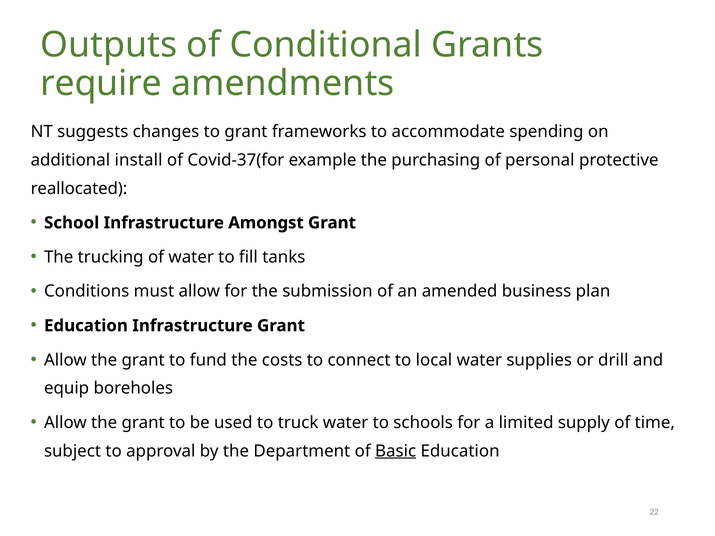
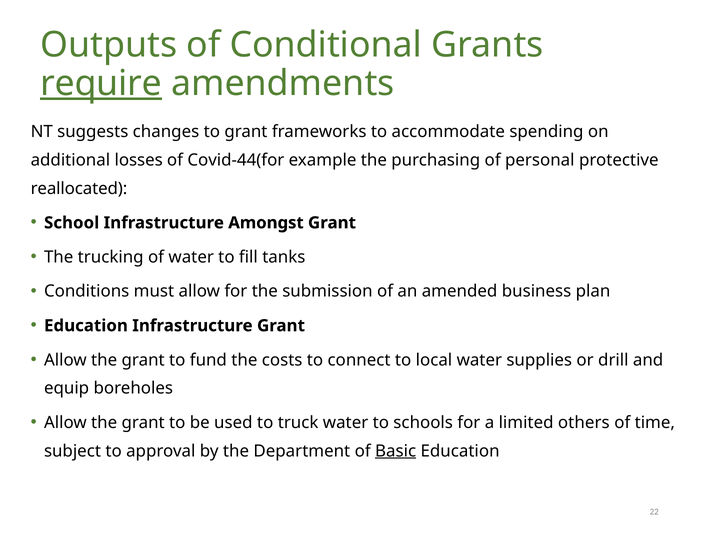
require underline: none -> present (101, 83)
install: install -> losses (139, 160)
Covid-37(for: Covid-37(for -> Covid-44(for (236, 160)
supply: supply -> others (584, 423)
